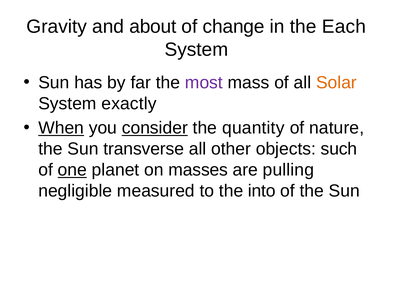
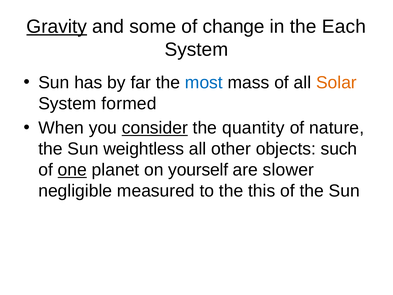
Gravity underline: none -> present (57, 27)
about: about -> some (153, 27)
most colour: purple -> blue (204, 82)
exactly: exactly -> formed (129, 103)
When underline: present -> none (61, 128)
transverse: transverse -> weightless (144, 149)
masses: masses -> yourself (198, 170)
pulling: pulling -> slower (288, 170)
into: into -> this (262, 191)
